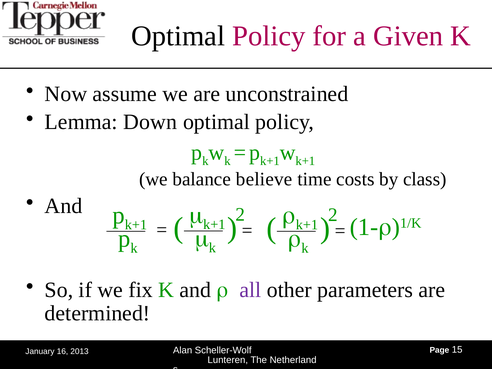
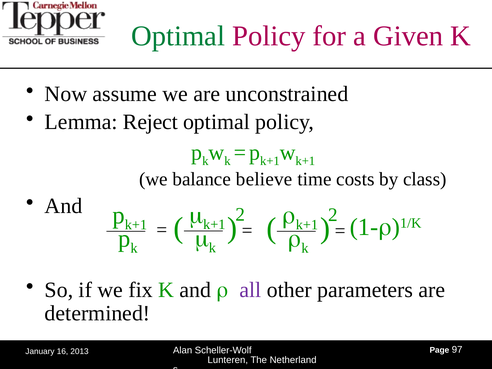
Optimal colour: black -> green (178, 36)
Down: Down -> Reject (150, 122)
15: 15 -> 97 (457, 350)
